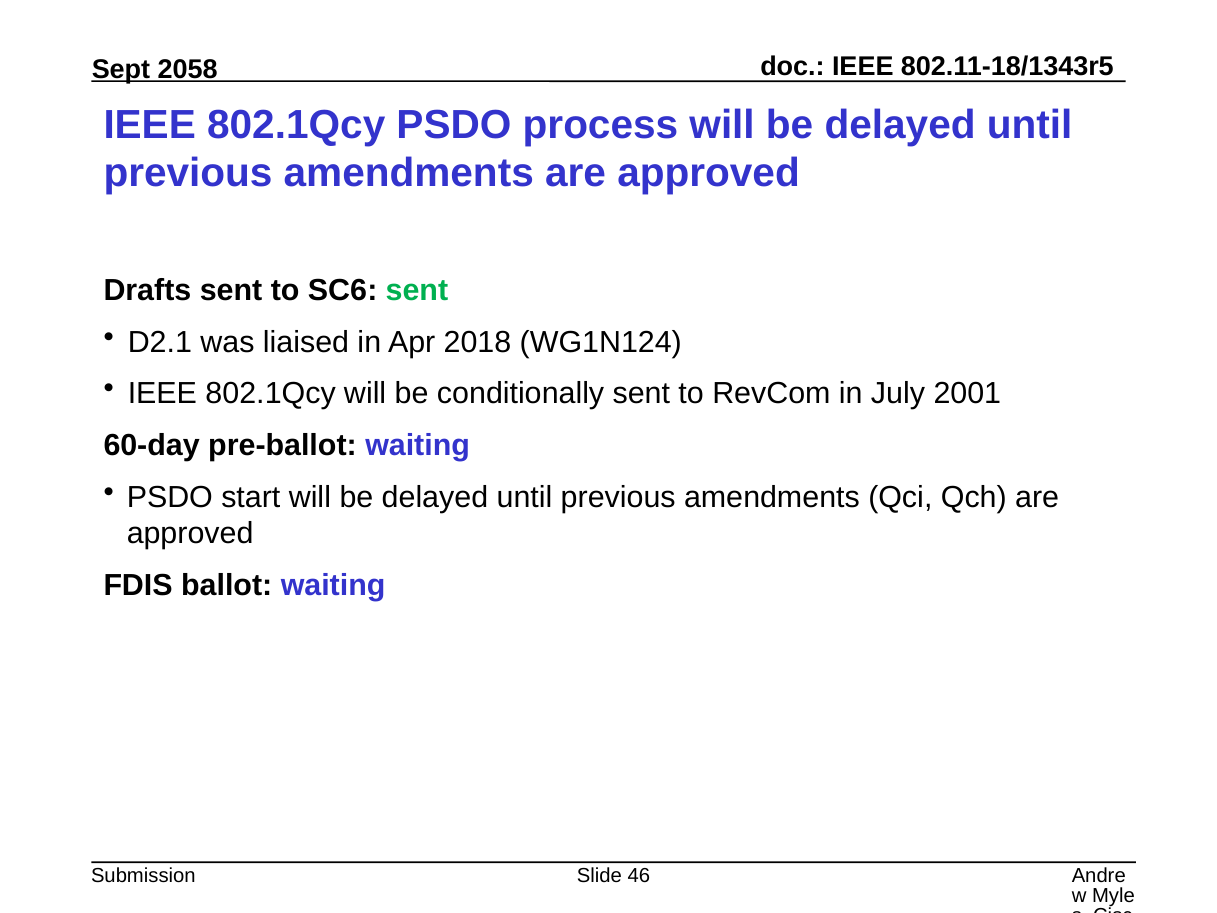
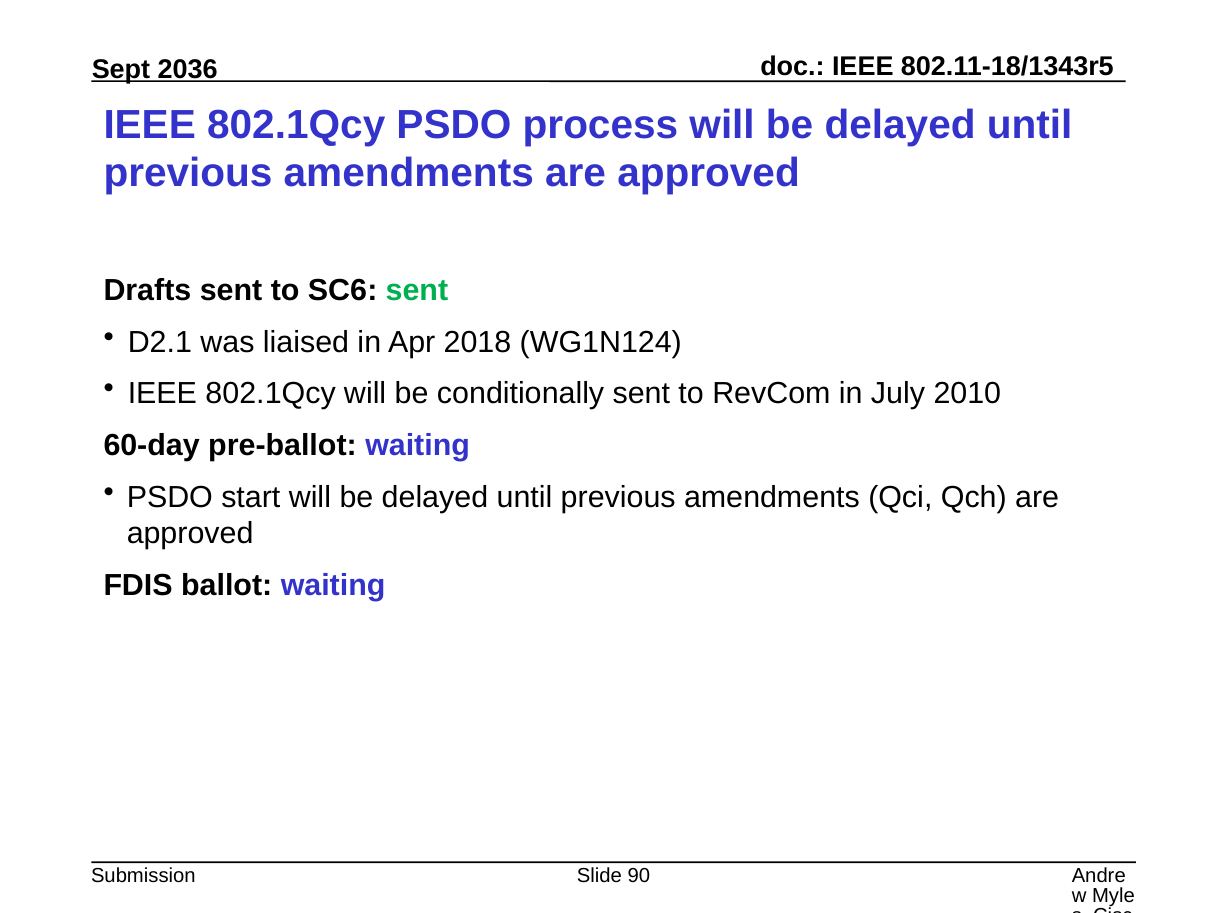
2058: 2058 -> 2036 (188, 69)
2001: 2001 -> 2010 (967, 394)
46: 46 -> 90 (639, 875)
